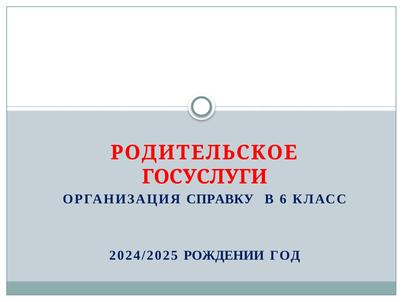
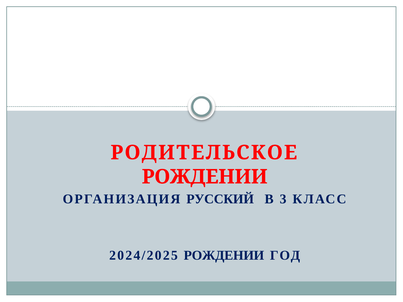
ГОСУСЛУГИ: ГОСУСЛУГИ -> РОЖДЕНИИ (205, 177)
СПРАВКУ: СПРАВКУ -> РУССКИЙ (220, 199)
6: 6 -> 3 (283, 199)
